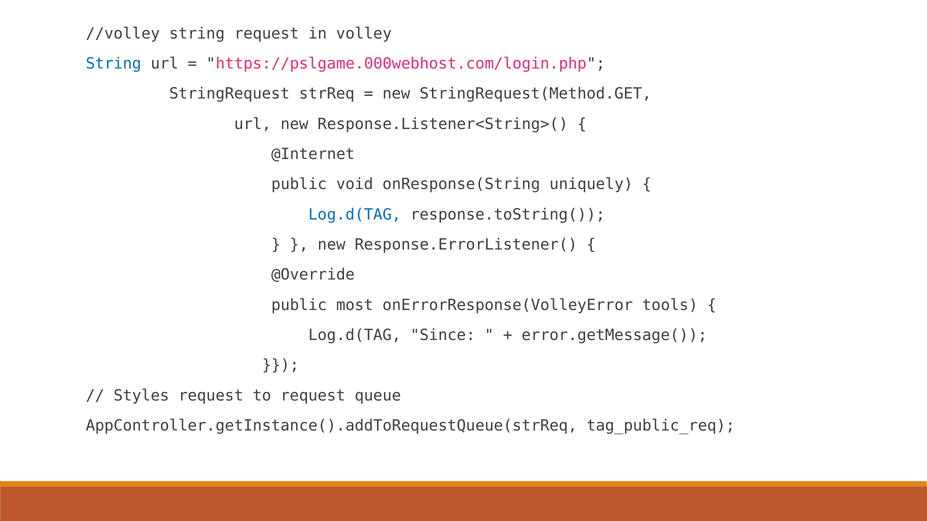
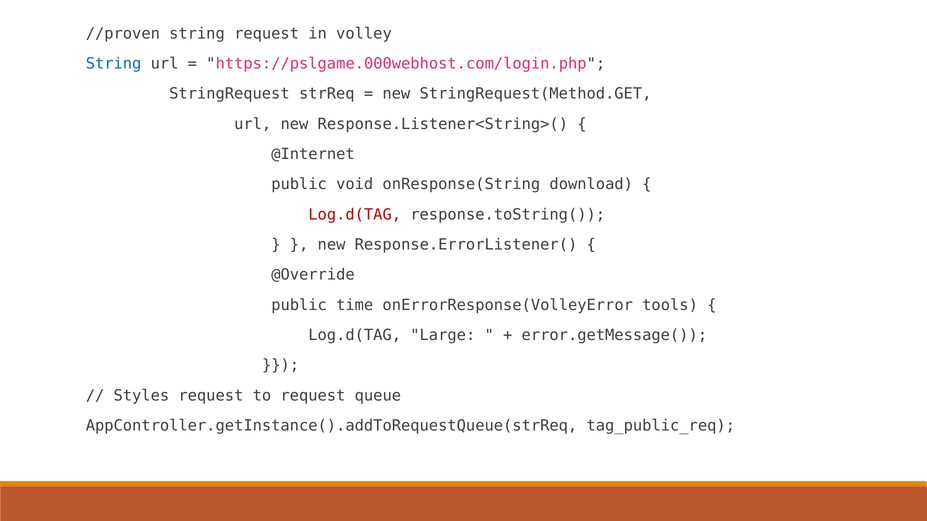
//volley: //volley -> //proven (123, 34)
uniquely: uniquely -> download (591, 185)
Log.d(TAG colour: blue -> red (355, 215)
most: most -> time (355, 305)
Since: Since -> Large (443, 335)
